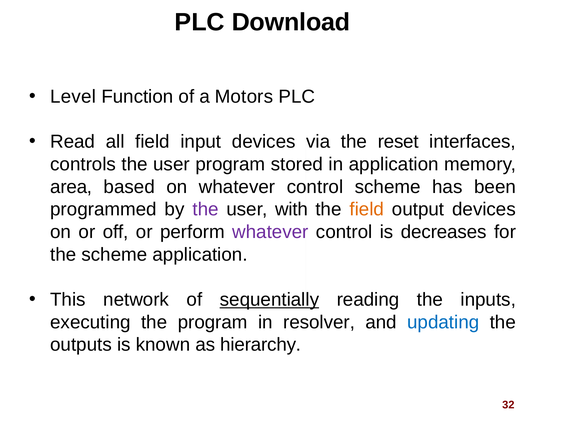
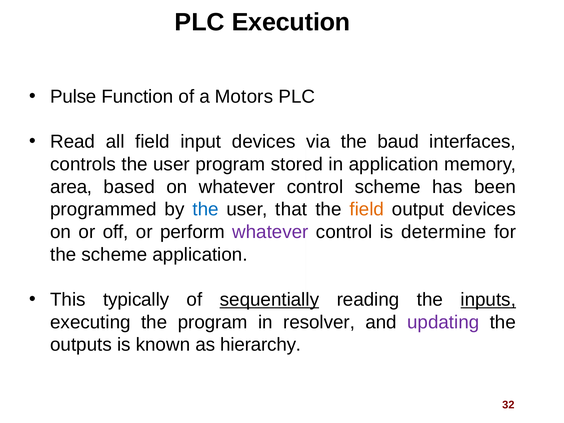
Download: Download -> Execution (291, 22)
Level: Level -> Pulse (73, 97)
reset: reset -> baud (398, 142)
the colour: purple -> blue (206, 209)
with: with -> that (291, 209)
decreases: decreases -> determine (444, 232)
network: network -> typically (136, 300)
inputs underline: none -> present (488, 300)
updating colour: blue -> purple (443, 322)
